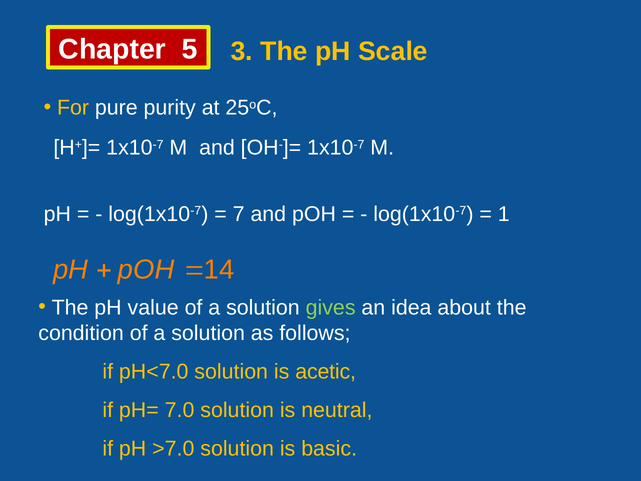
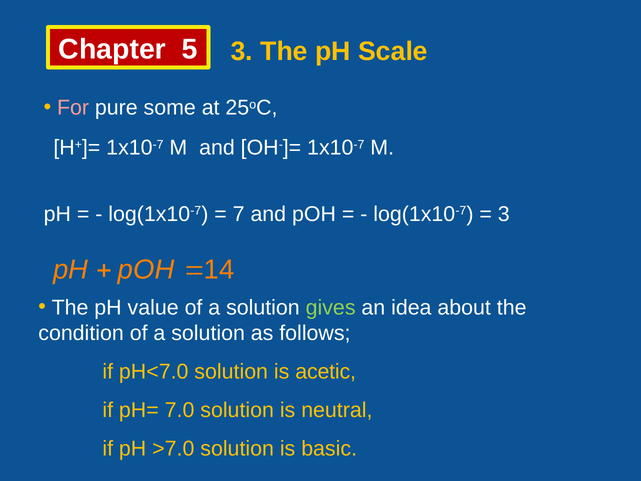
For colour: yellow -> pink (73, 108)
purity: purity -> some (170, 108)
1: 1 -> 3 (504, 214)
